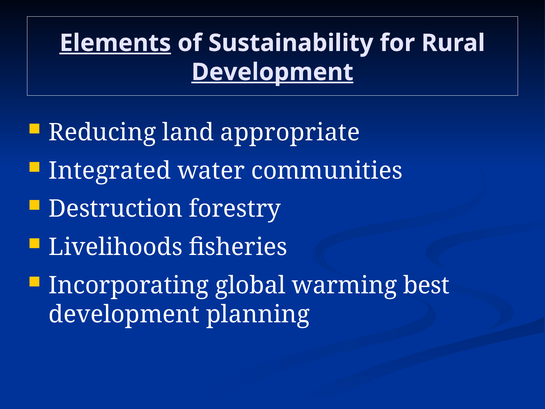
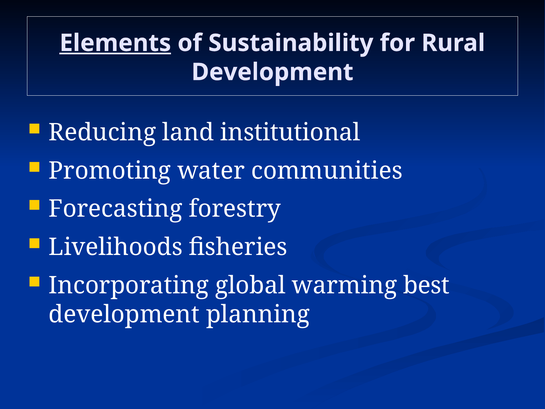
Development underline: present -> none (272, 72)
appropriate: appropriate -> institutional (290, 133)
Integrated: Integrated -> Promoting (110, 171)
Destruction: Destruction -> Forecasting (116, 209)
